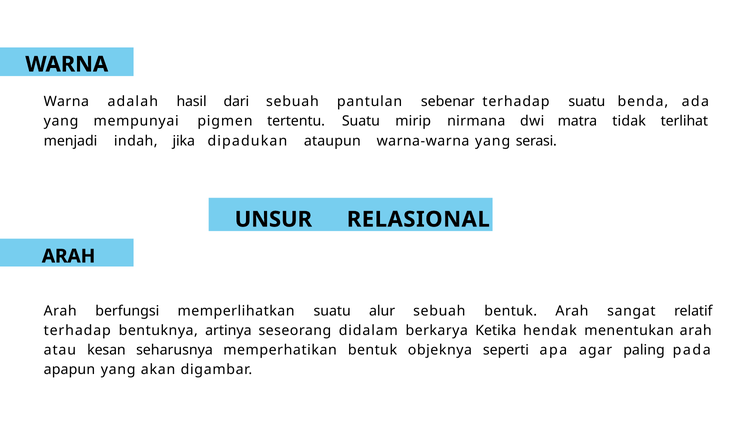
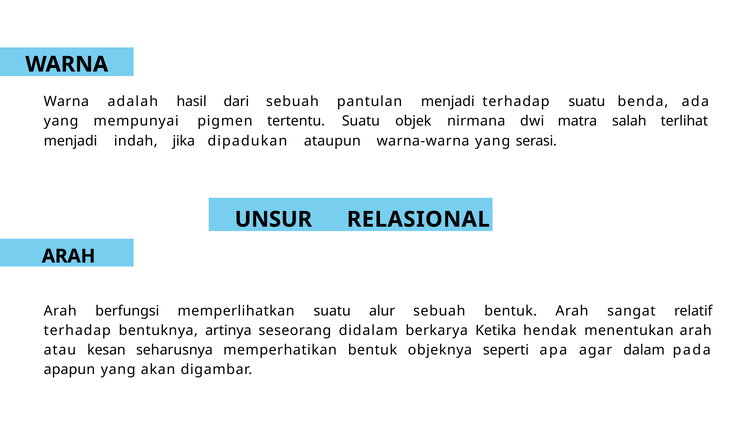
pantulan sebenar: sebenar -> menjadi (448, 102)
mirip: mirip -> objek (413, 121)
tidak: tidak -> salah (629, 121)
paling: paling -> dalam (644, 350)
